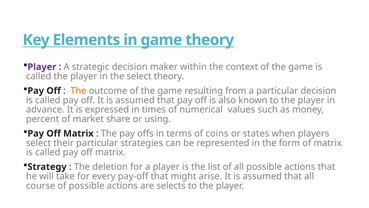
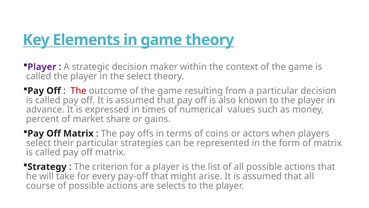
The colour: orange -> red (78, 91)
using: using -> gains (158, 119)
states: states -> actors (256, 133)
deletion: deletion -> criterion (110, 166)
